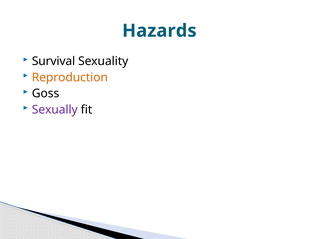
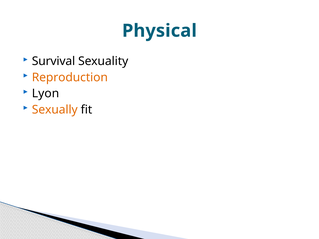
Hazards: Hazards -> Physical (159, 31)
Goss: Goss -> Lyon (46, 94)
Sexually colour: purple -> orange (55, 110)
